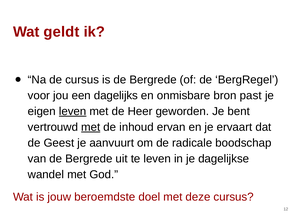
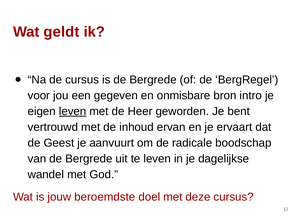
dagelijks: dagelijks -> gegeven (116, 96)
past: past -> intro (251, 96)
met underline: present -> none (91, 127)
